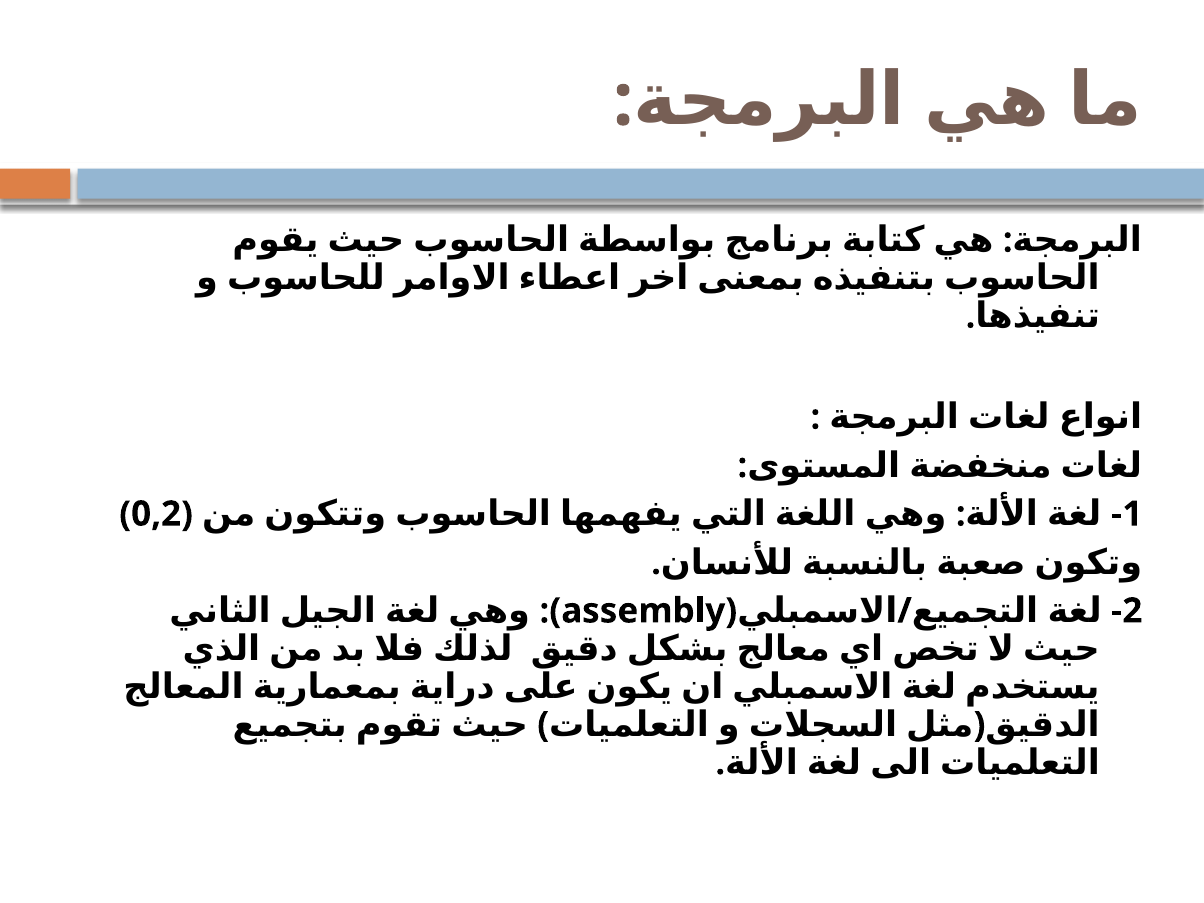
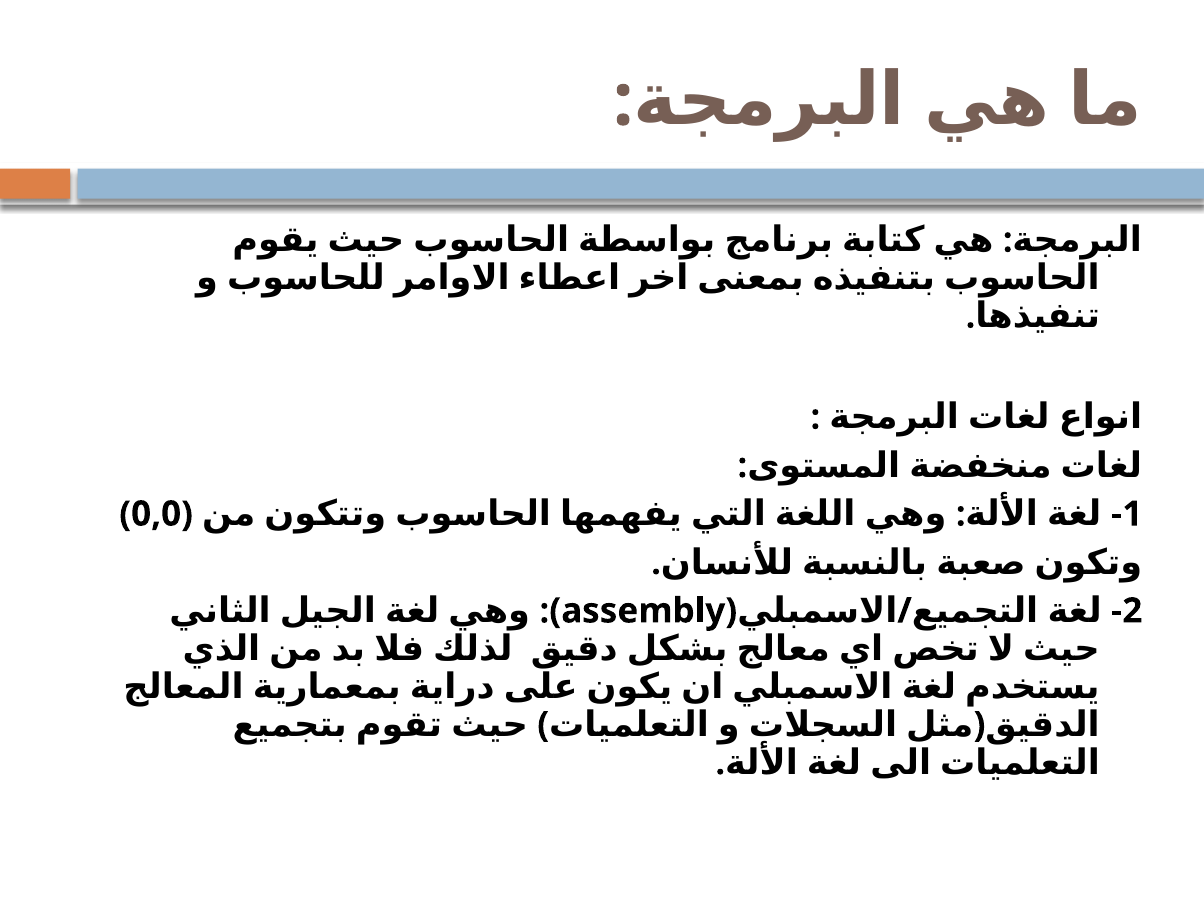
0,2: 0,2 -> 0,0 (156, 514)
